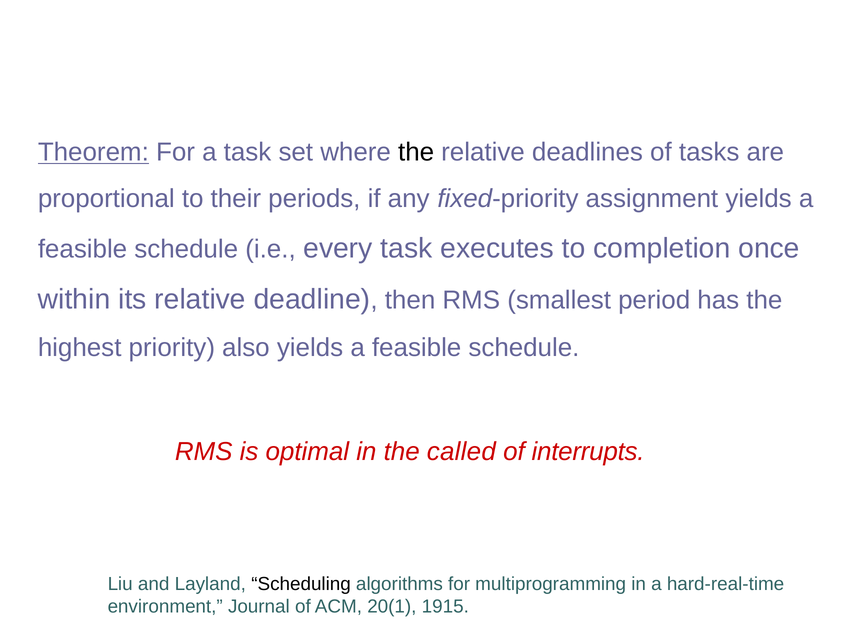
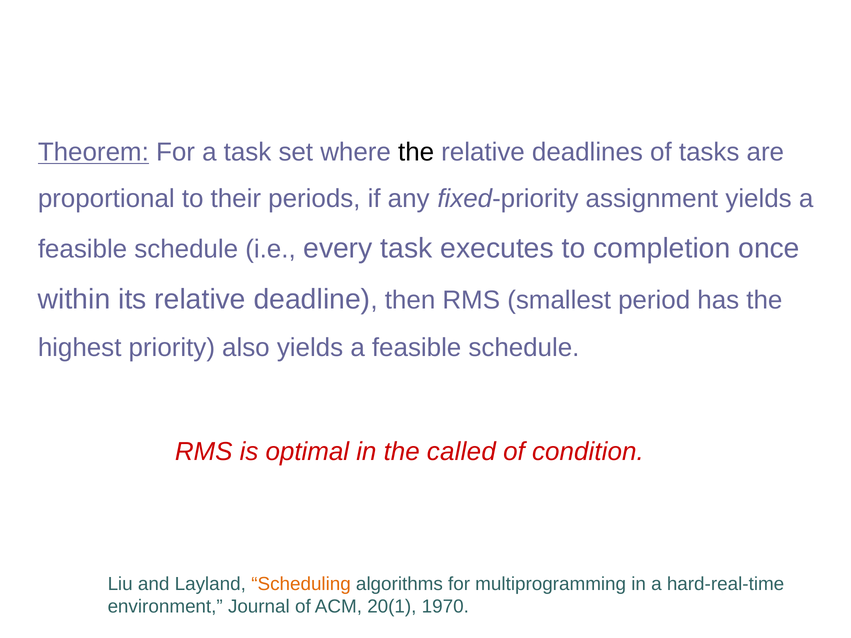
interrupts: interrupts -> condition (588, 452)
Scheduling colour: black -> orange (301, 584)
1915: 1915 -> 1970 (445, 607)
